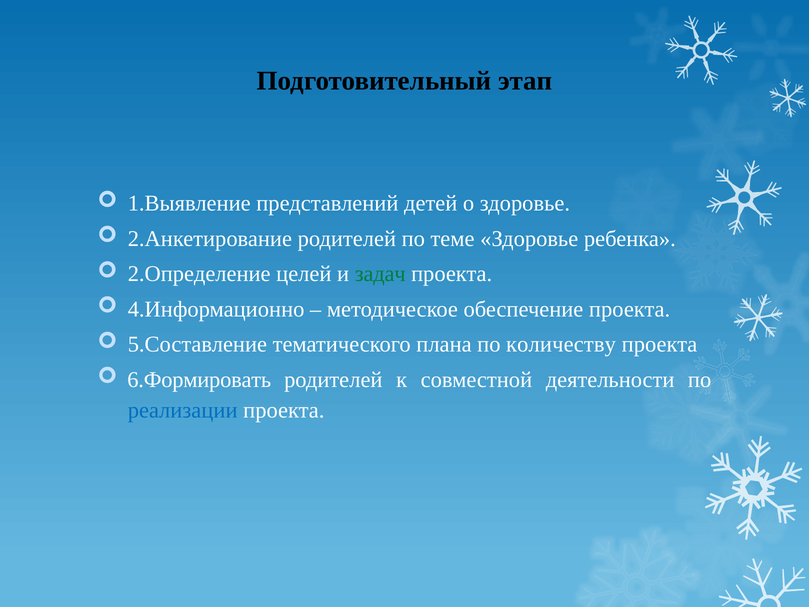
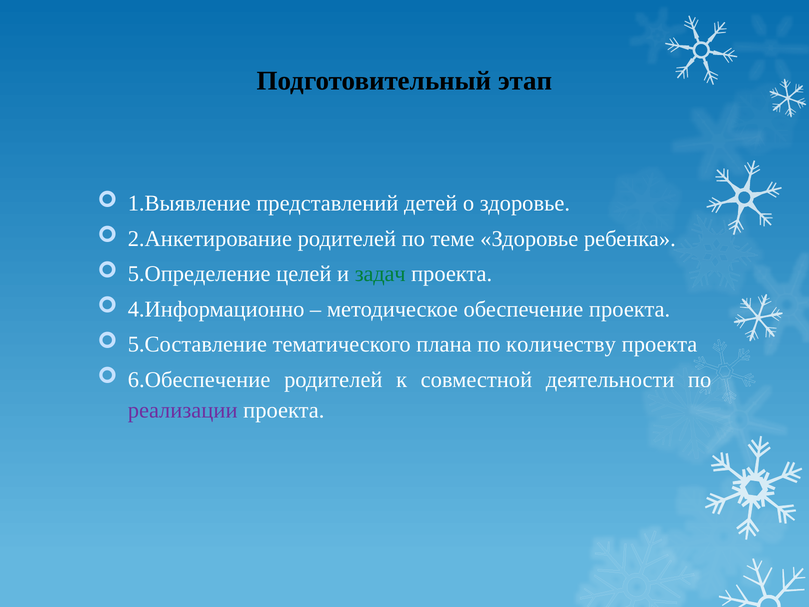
2.Определение: 2.Определение -> 5.Определение (199, 274)
6.Формировать: 6.Формировать -> 6.Обеспечение (199, 379)
реализации colour: blue -> purple (183, 410)
